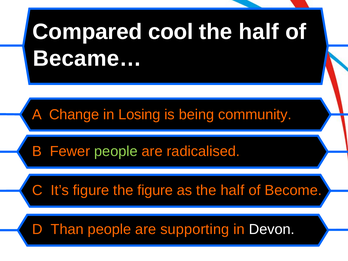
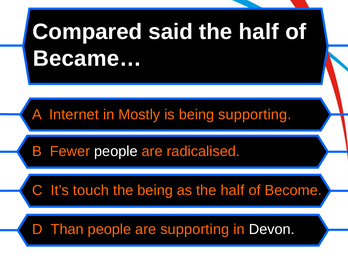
cool: cool -> said (171, 32)
Change: Change -> Internet (74, 115)
Losing: Losing -> Mostly (139, 115)
being community: community -> supporting (255, 115)
people colour: light green -> white (116, 151)
It’s figure: figure -> touch (91, 190)
the figure: figure -> being (155, 190)
